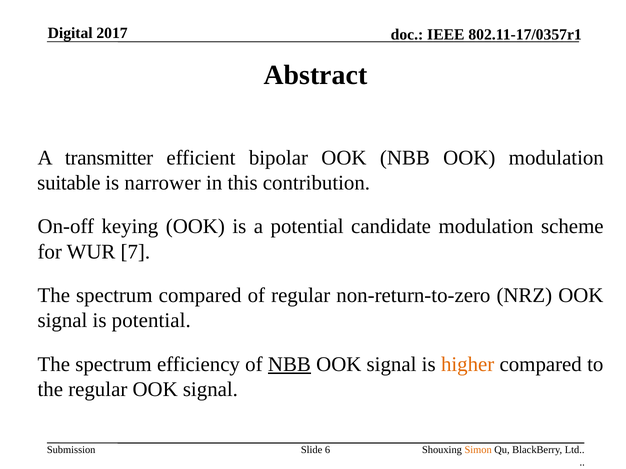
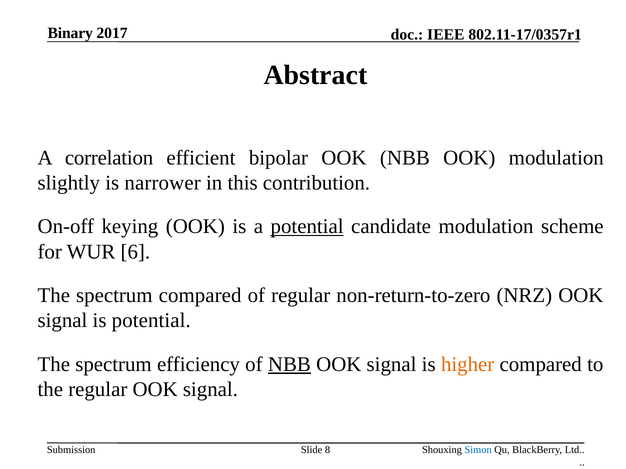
Digital: Digital -> Binary (70, 33)
transmitter: transmitter -> correlation (109, 158)
suitable: suitable -> slightly (69, 183)
potential underline: none -> present (307, 227)
7: 7 -> 6 (135, 252)
6: 6 -> 8 (328, 450)
Simon colour: orange -> blue (478, 450)
